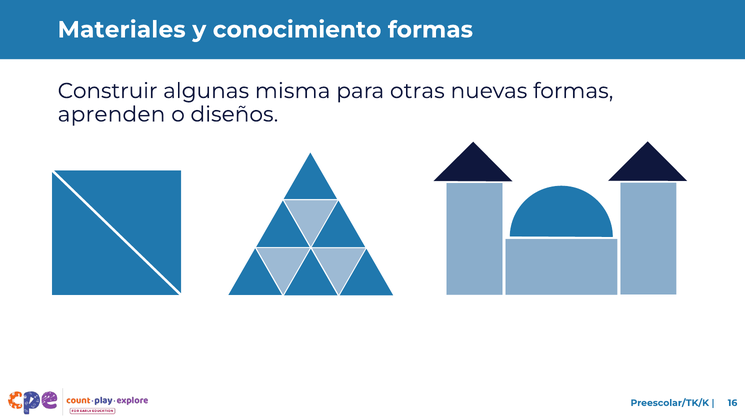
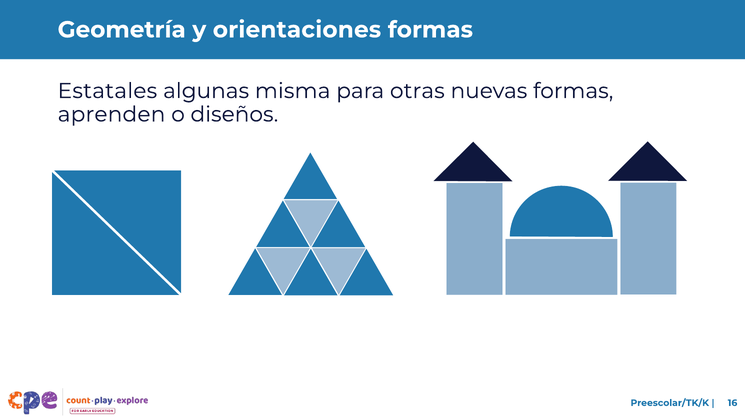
Materiales: Materiales -> Geometría (122, 30)
conocimiento: conocimiento -> orientaciones (297, 30)
Construir: Construir -> Estatales (107, 91)
